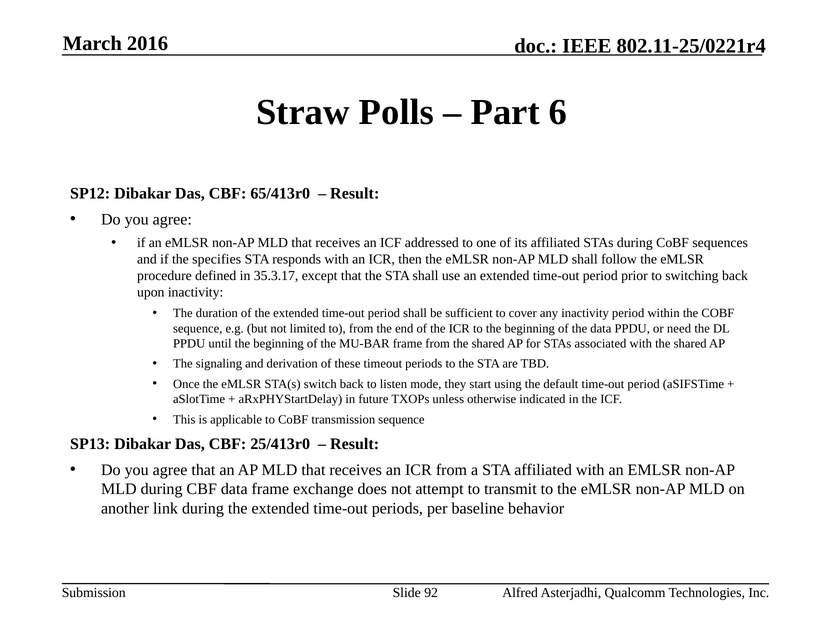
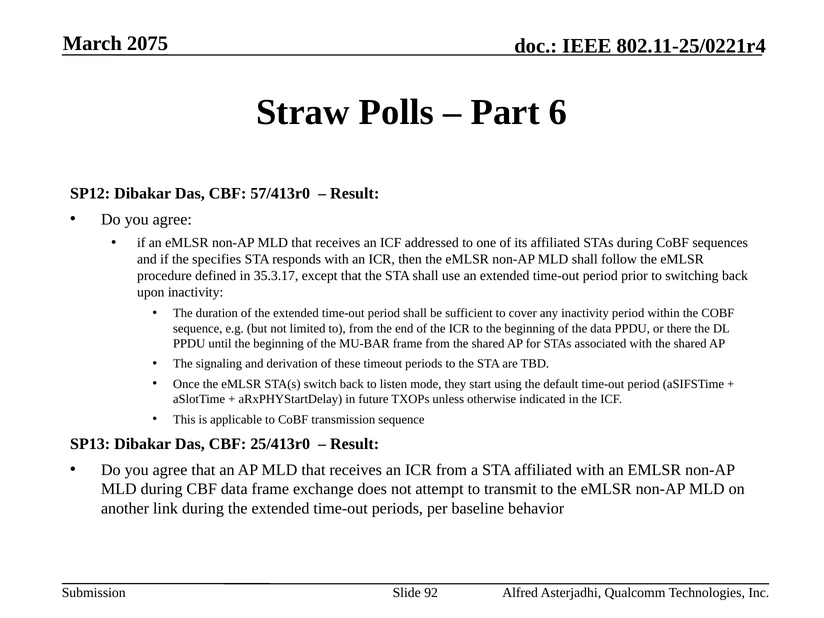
2016: 2016 -> 2075 (147, 44)
65/413r0: 65/413r0 -> 57/413r0 (280, 193)
need: need -> there (679, 328)
